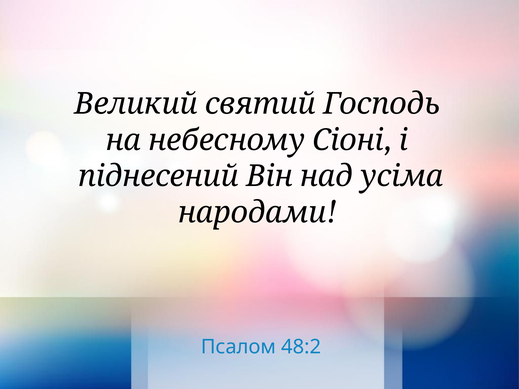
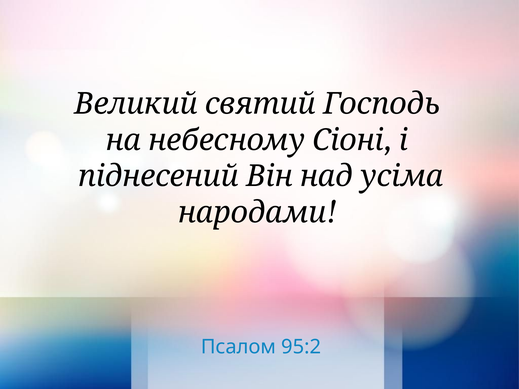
48:2: 48:2 -> 95:2 (301, 347)
